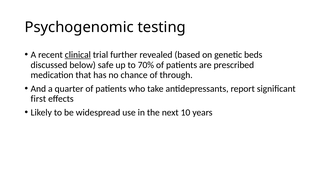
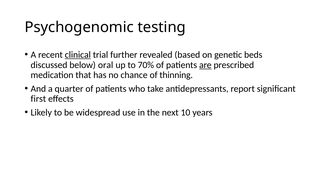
safe: safe -> oral (106, 65)
are underline: none -> present (205, 65)
through: through -> thinning (176, 75)
